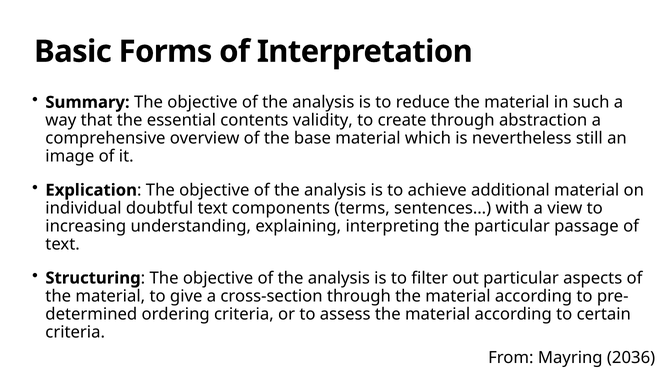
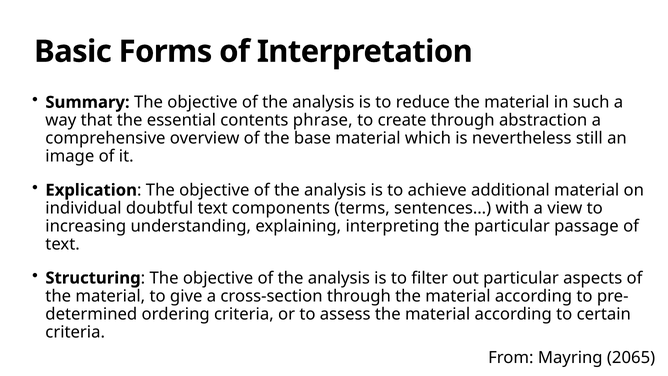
validity: validity -> phrase (323, 120)
2036: 2036 -> 2065 (631, 357)
